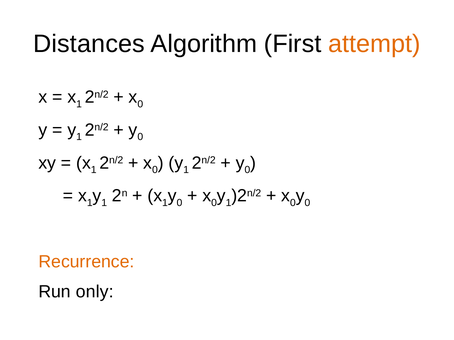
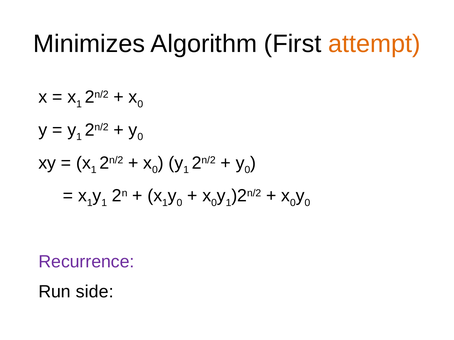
Distances: Distances -> Minimizes (89, 44)
Recurrence colour: orange -> purple (86, 262)
only: only -> side (95, 292)
